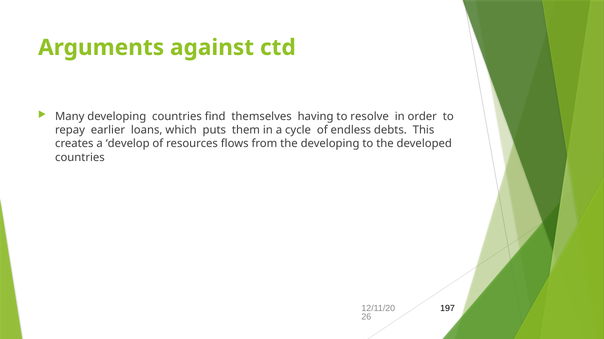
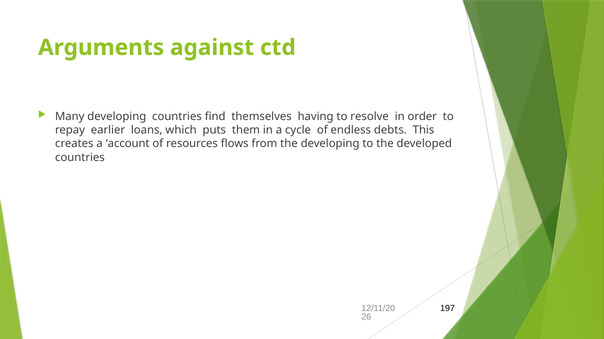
develop: develop -> account (128, 144)
